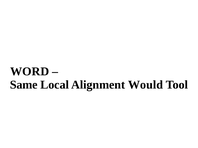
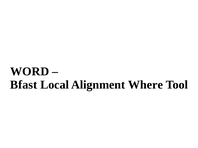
Same: Same -> Bfast (24, 85)
Would: Would -> Where (145, 85)
